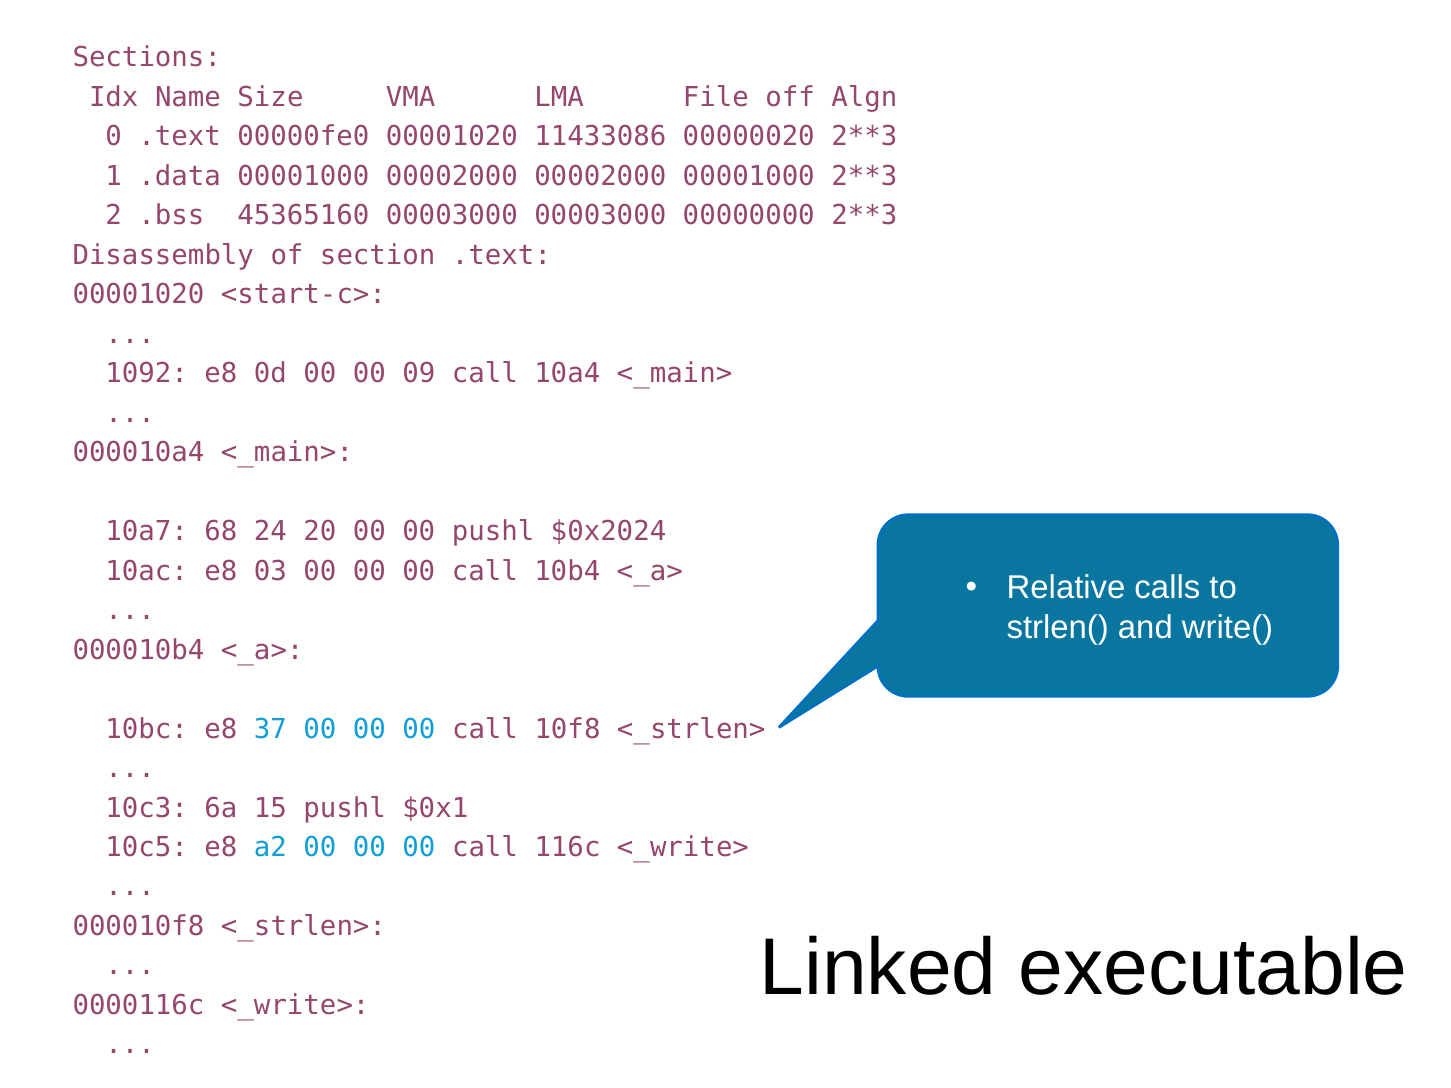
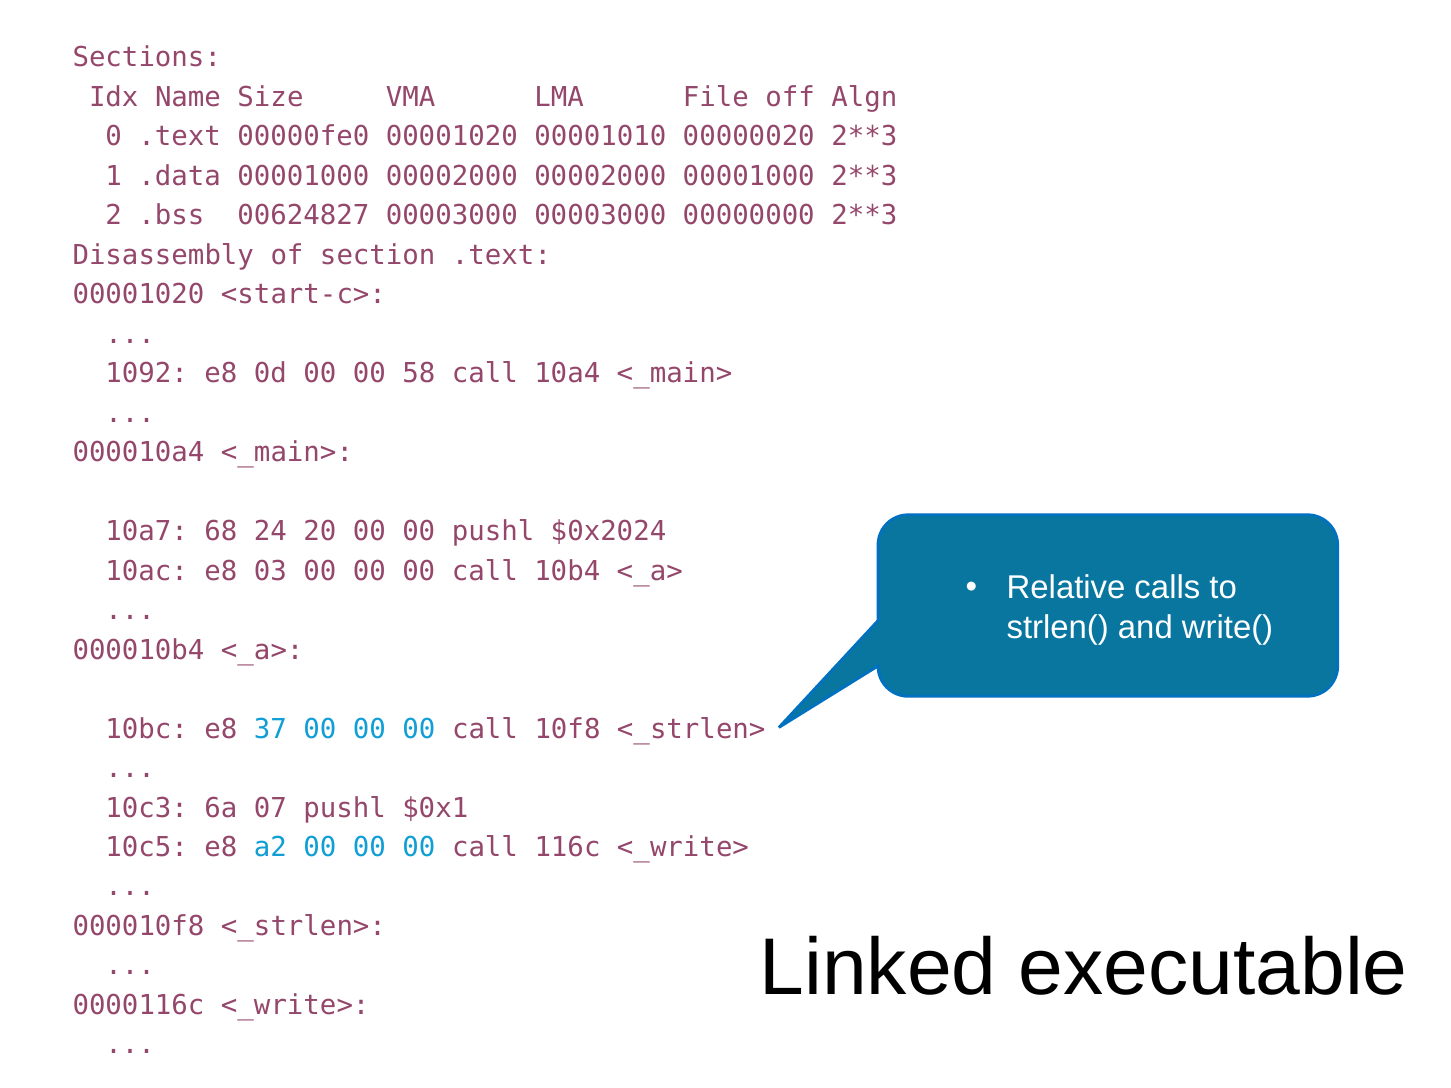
11433086: 11433086 -> 00001010 (600, 137)
45365160: 45365160 -> 00624827 (303, 216)
09: 09 -> 58 (419, 374)
15: 15 -> 07 (270, 808)
